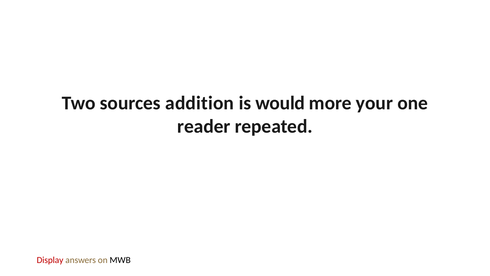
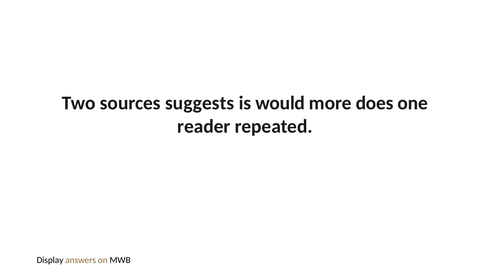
addition: addition -> suggests (200, 103)
your: your -> does (375, 103)
Display colour: red -> black (50, 260)
